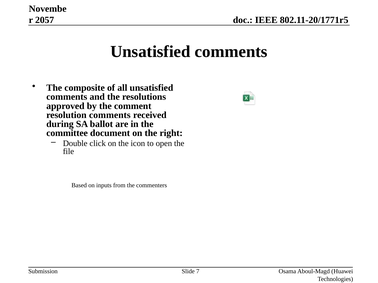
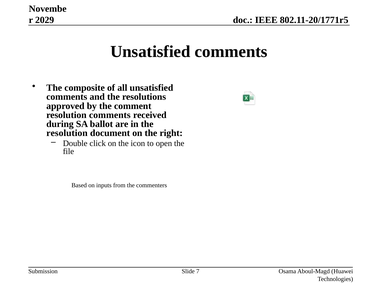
2057: 2057 -> 2029 (45, 20)
committee: committee -> resolution (67, 133)
